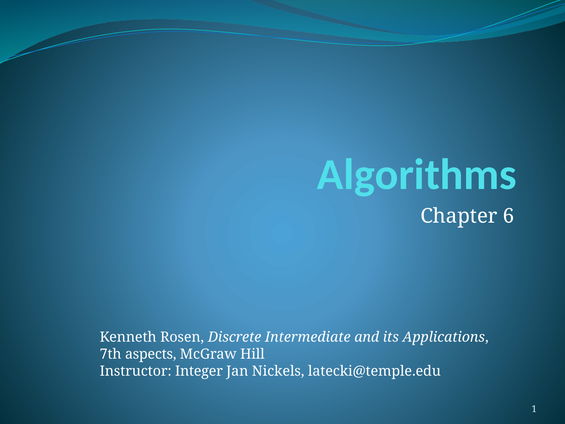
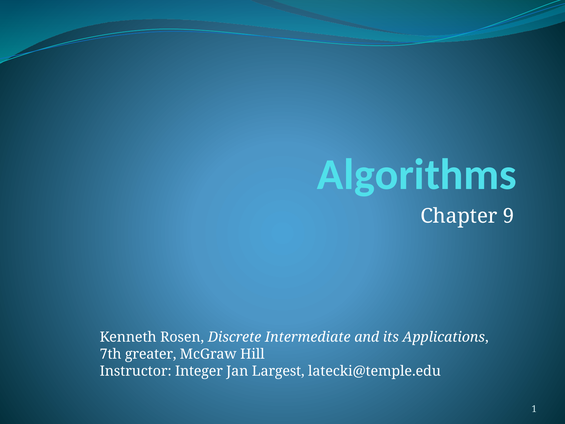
6: 6 -> 9 (509, 216)
aspects: aspects -> greater (151, 354)
Nickels: Nickels -> Largest (278, 371)
